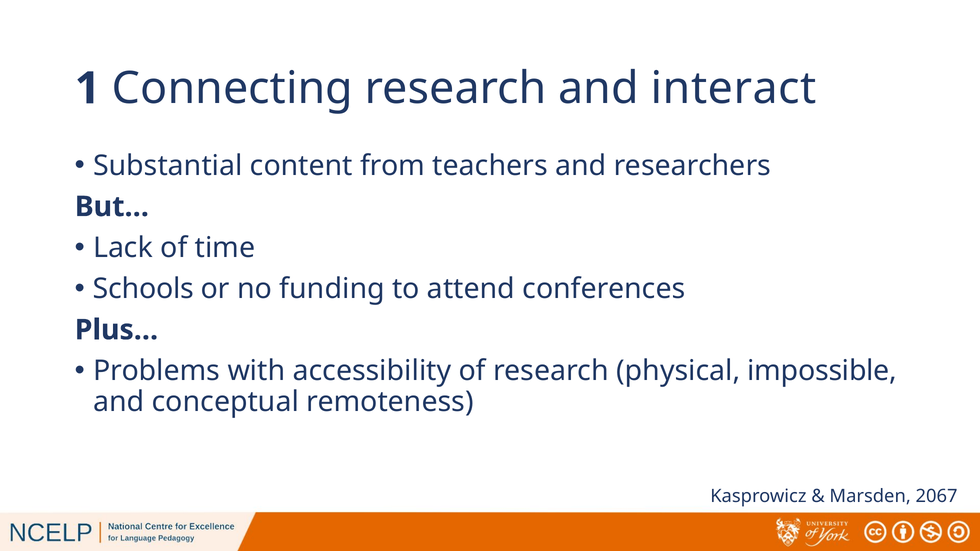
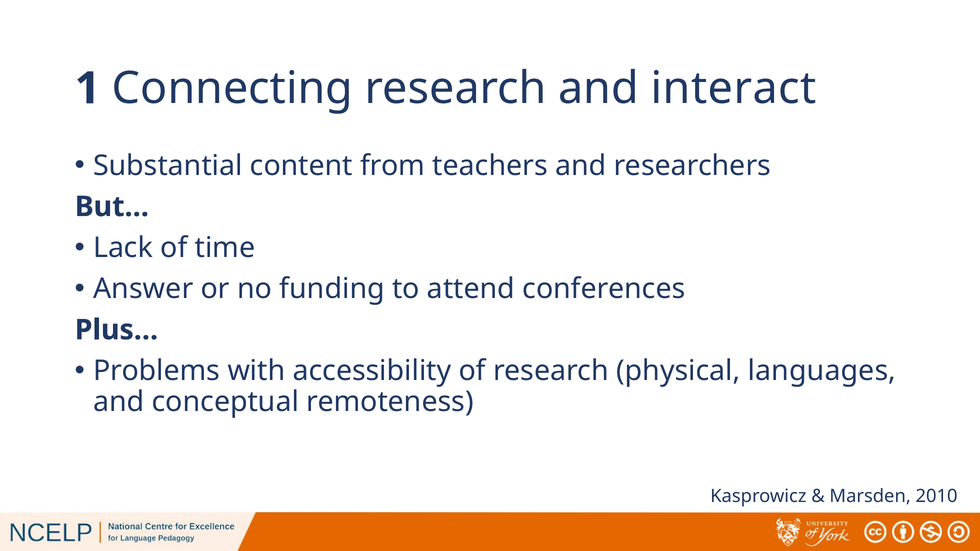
Schools: Schools -> Answer (143, 289)
impossible: impossible -> languages (822, 371)
2067: 2067 -> 2010 (937, 496)
